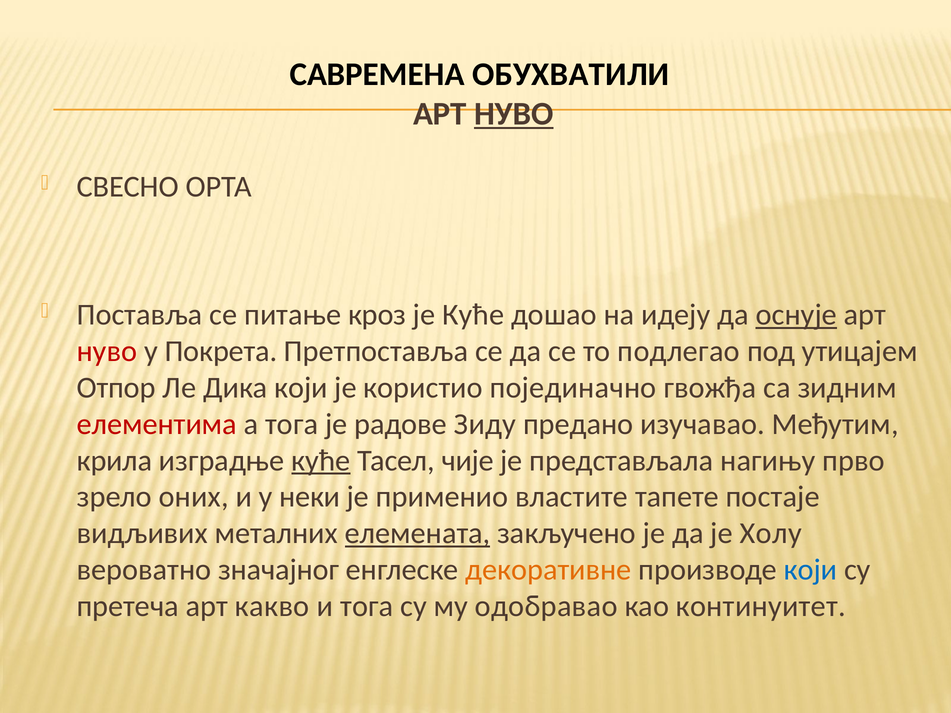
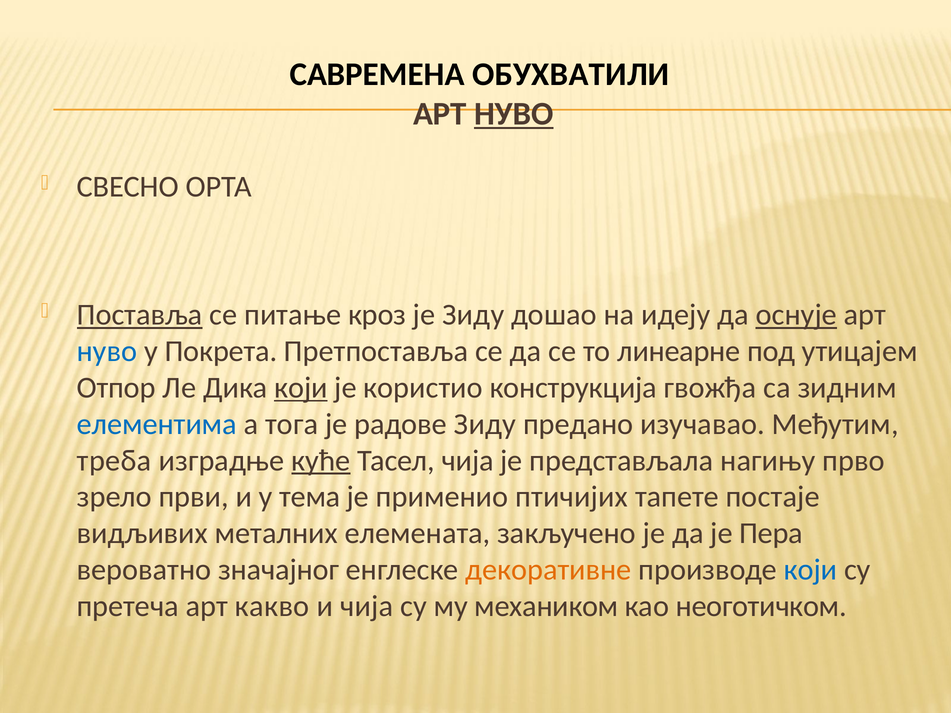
Поставља underline: none -> present (140, 315)
је Куће: Куће -> Зиду (473, 315)
нуво colour: red -> blue (107, 351)
подлегао: подлегао -> линеарне (679, 351)
који underline: none -> present (301, 388)
појединачно: појединачно -> конструкција (573, 388)
елементима colour: red -> blue (157, 424)
крила: крила -> треба (114, 461)
Тасел чије: чије -> чија (468, 461)
оних: оних -> први (194, 497)
неки: неки -> тема (310, 497)
властите: властите -> птичијих (572, 497)
елемената underline: present -> none (418, 534)
Холу: Холу -> Пера (771, 534)
и тога: тога -> чија (367, 606)
одобравао: одобравао -> механиком (546, 606)
континуитет: континуитет -> неоготичком (761, 606)
